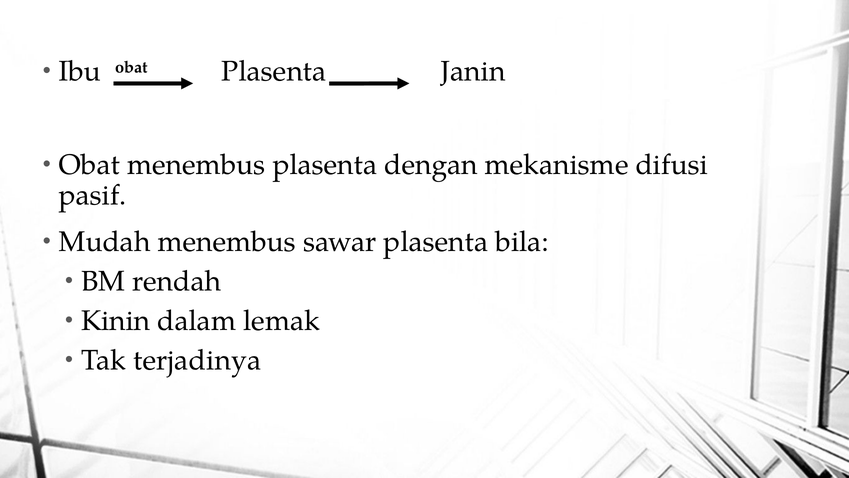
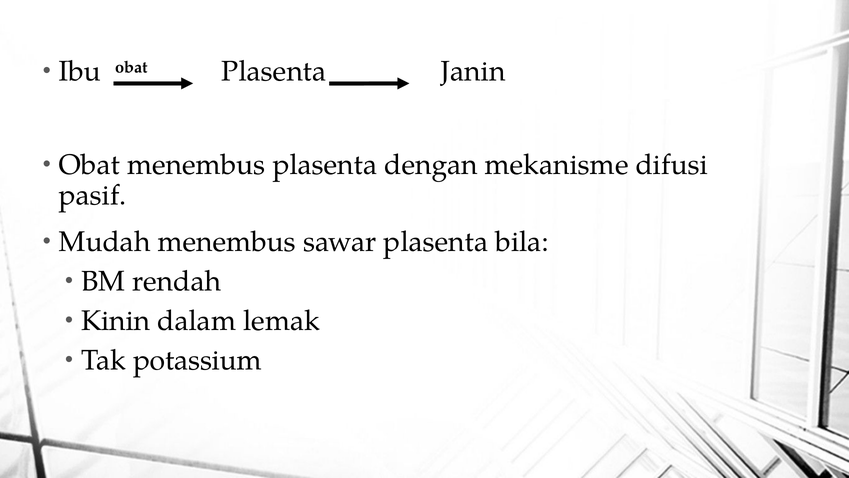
terjadinya: terjadinya -> potassium (197, 360)
